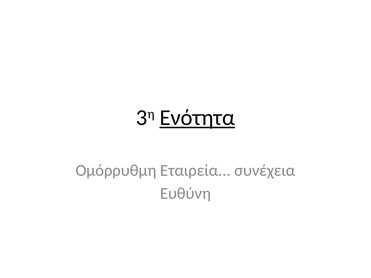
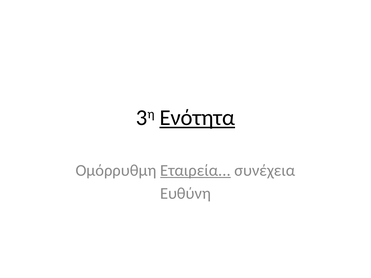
Εταιρεία underline: none -> present (195, 171)
